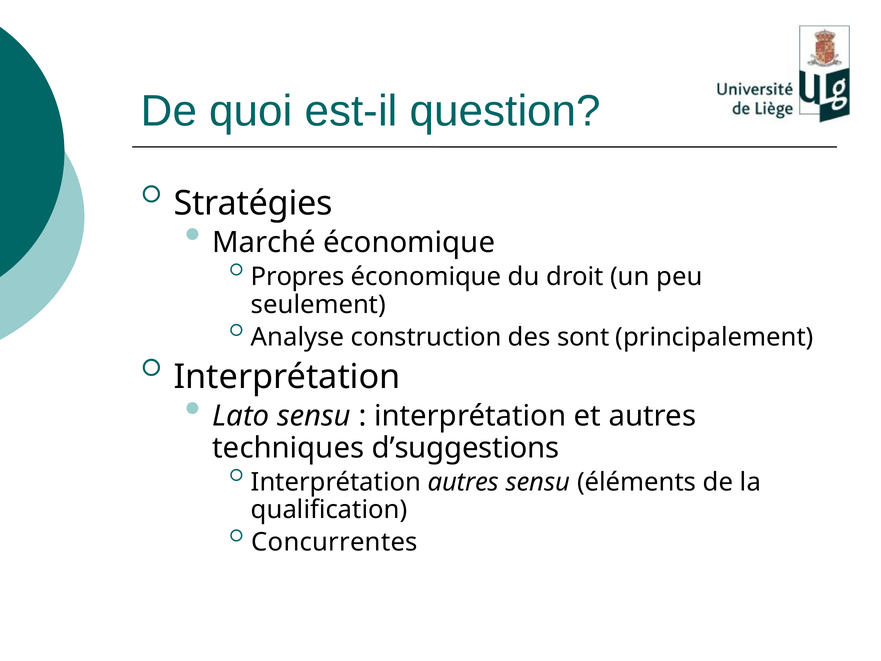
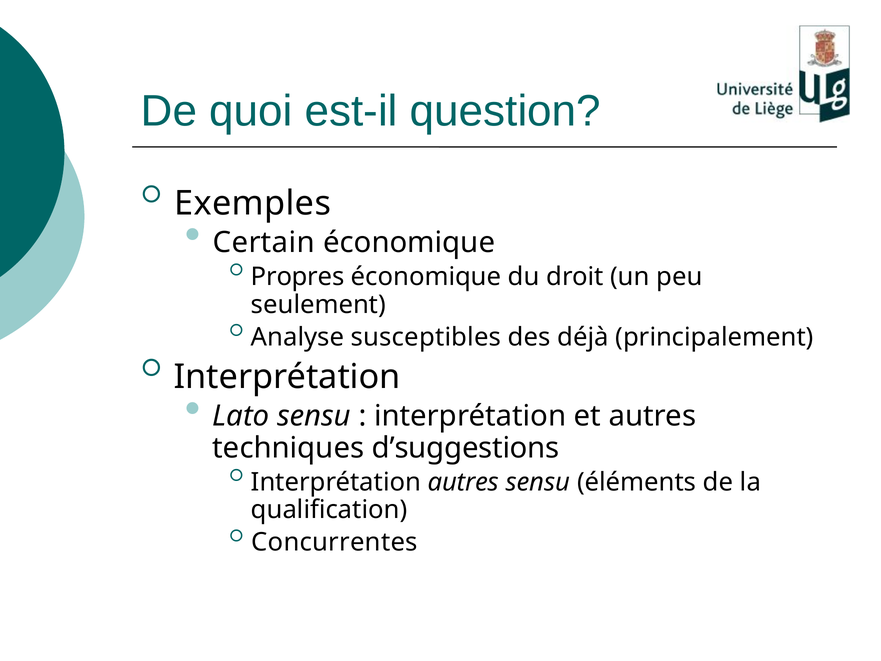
Stratégies: Stratégies -> Exemples (253, 203)
Marché: Marché -> Certain (264, 243)
construction: construction -> susceptibles (426, 337)
sont: sont -> déjà (583, 337)
